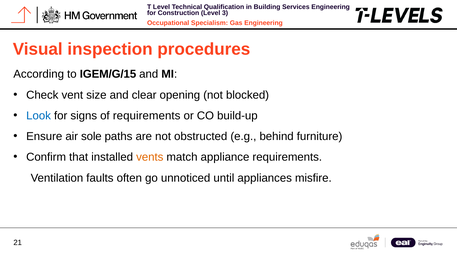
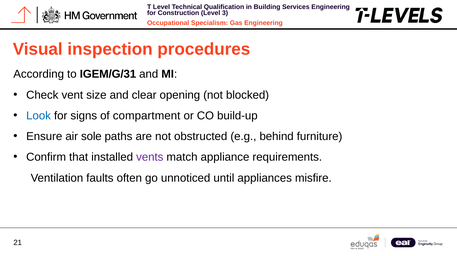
IGEM/G/15: IGEM/G/15 -> IGEM/G/31 (108, 74)
of requirements: requirements -> compartment (147, 115)
vents colour: orange -> purple (150, 157)
